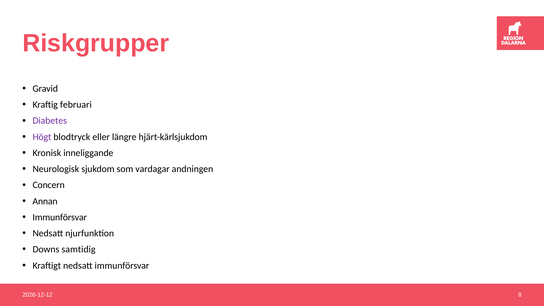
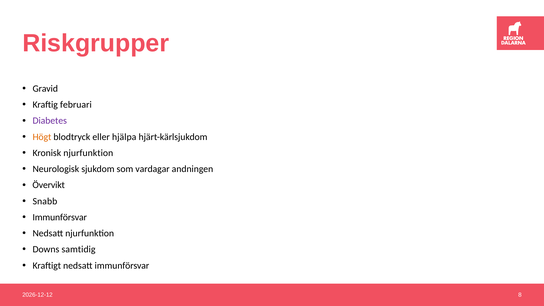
Högt colour: purple -> orange (42, 137)
längre: längre -> hjälpa (124, 137)
Kronisk inneliggande: inneliggande -> njurfunktion (88, 153)
Concern: Concern -> Övervikt (49, 185)
Annan: Annan -> Snabb (45, 201)
